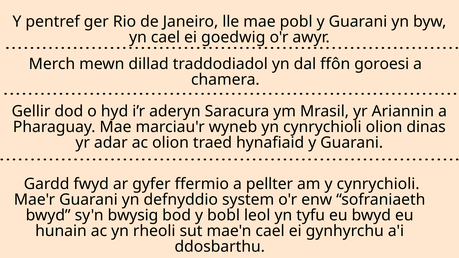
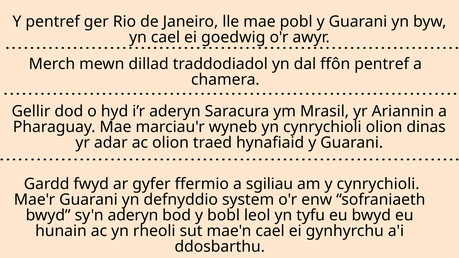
ffôn goroesi: goroesi -> pentref (382, 64)
pellter: pellter -> sgiliau (269, 184)
sy'n bwysig: bwysig -> aderyn (133, 215)
